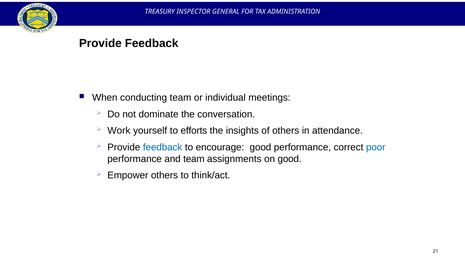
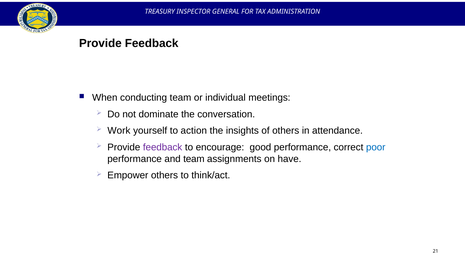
efforts: efforts -> action (194, 131)
feedback colour: blue -> purple (163, 147)
on good: good -> have (290, 159)
